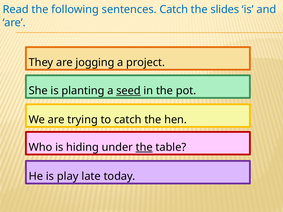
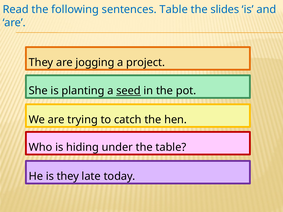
sentences Catch: Catch -> Table (174, 9)
the underline: present -> none (144, 147)
is play: play -> they (68, 176)
